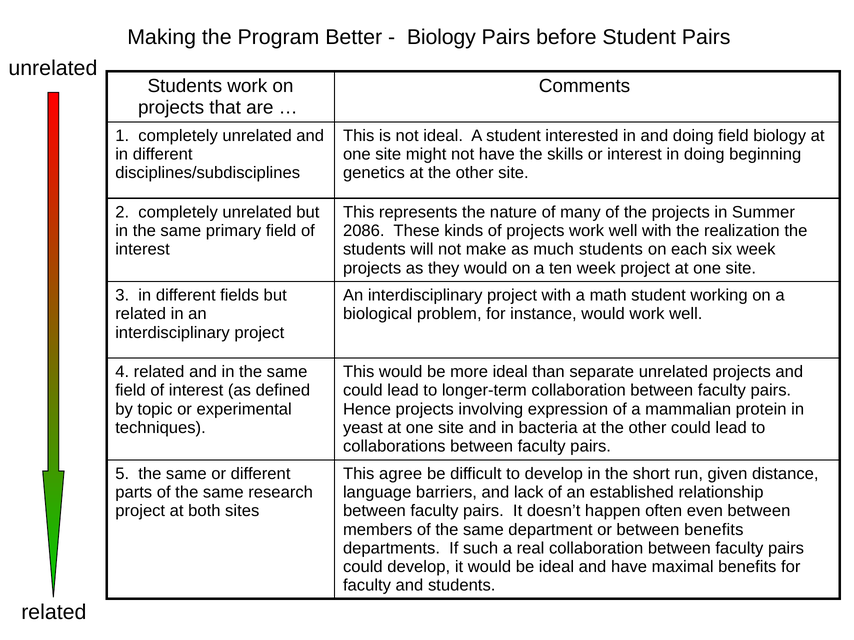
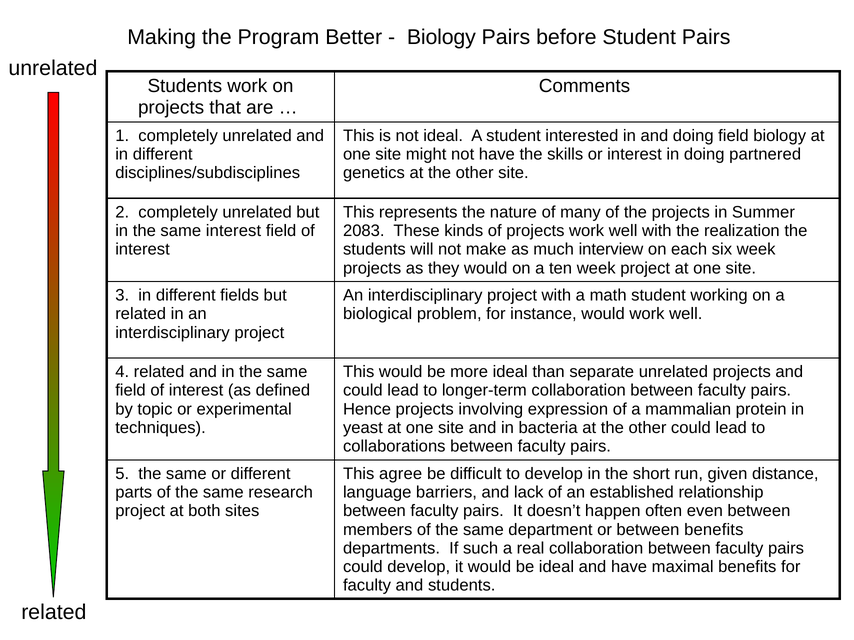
beginning: beginning -> partnered (765, 154)
same primary: primary -> interest (233, 231)
2086: 2086 -> 2083 (364, 231)
much students: students -> interview (611, 250)
